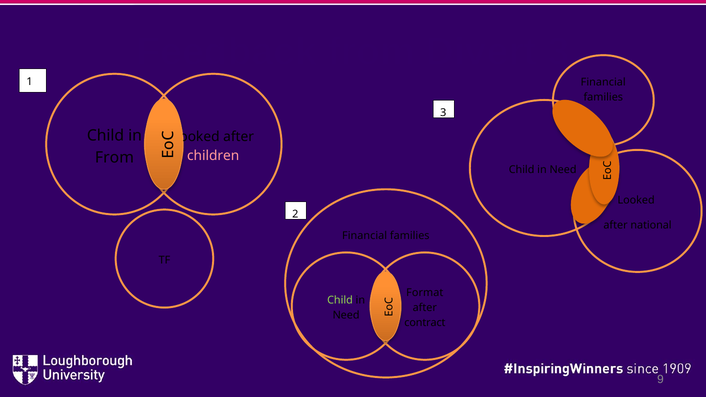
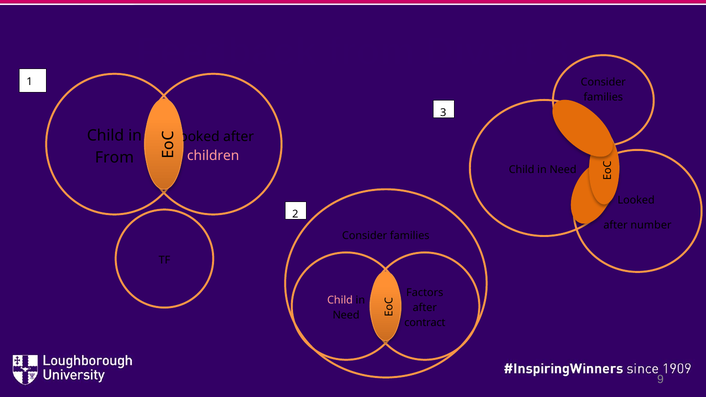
Financial: Financial -> Consider (603, 82)
national: national -> number (651, 225)
Financial: Financial -> Consider (365, 236)
Format: Format -> Factors (425, 293)
Child colour: light green -> pink (340, 300)
